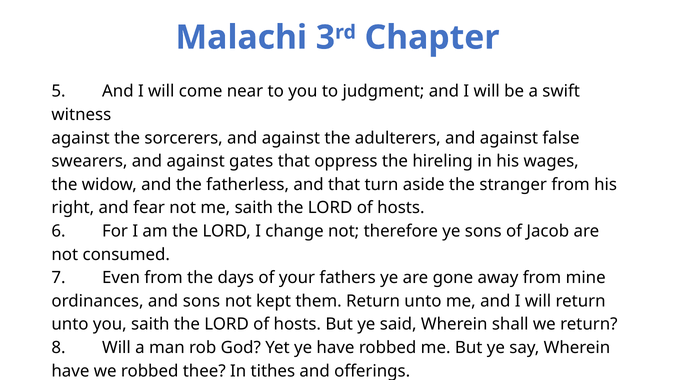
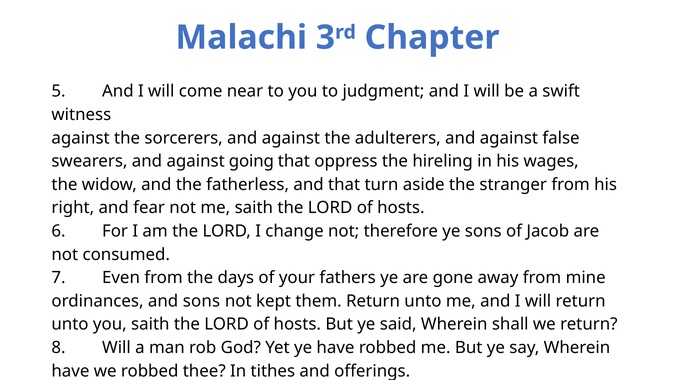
gates: gates -> going (251, 161)
